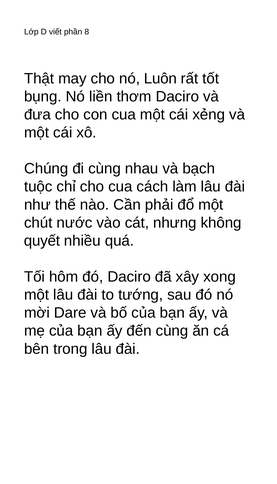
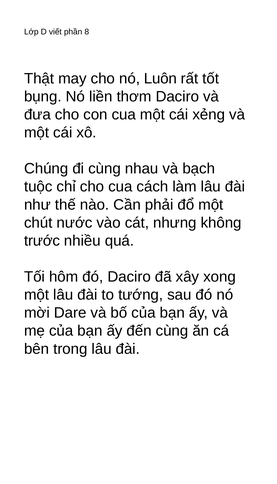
quyết: quyết -> trước (42, 241)
